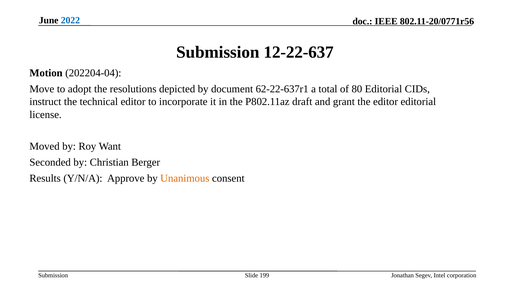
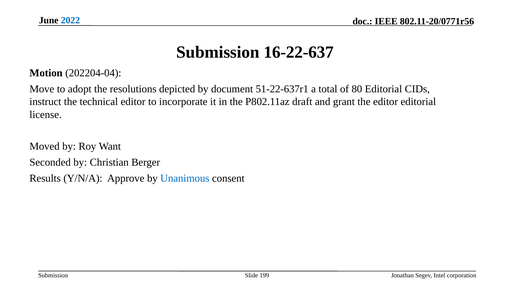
12-22-637: 12-22-637 -> 16-22-637 (299, 52)
62-22-637r1: 62-22-637r1 -> 51-22-637r1 (282, 89)
Unanimous colour: orange -> blue (185, 178)
